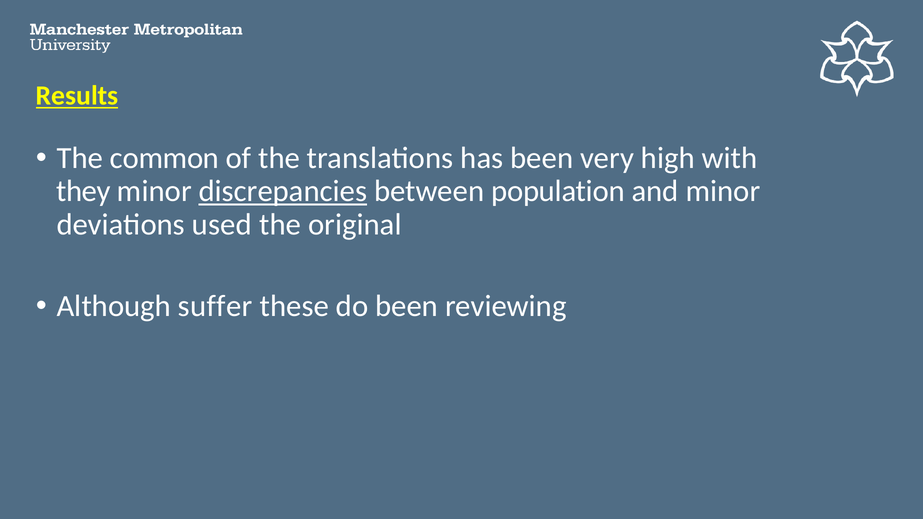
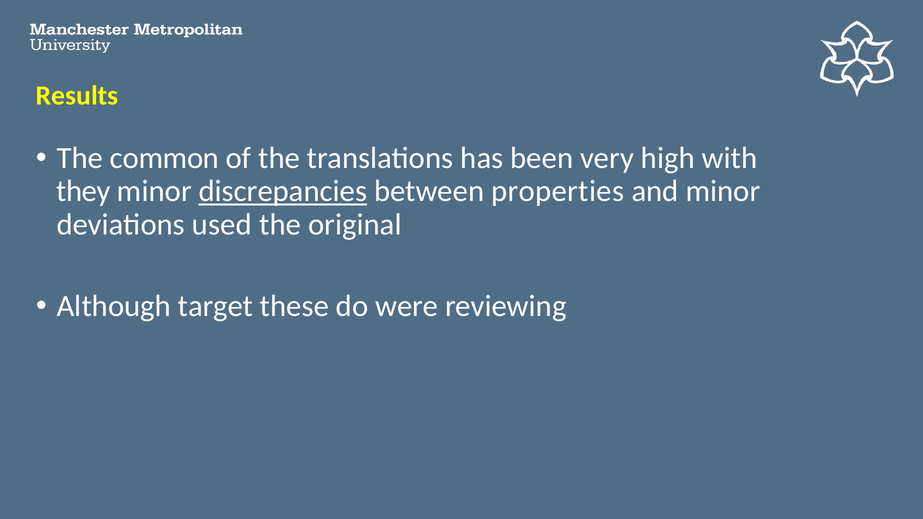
Results underline: present -> none (77, 96)
population: population -> properties (558, 191)
suffer: suffer -> target (215, 306)
do been: been -> were (407, 306)
